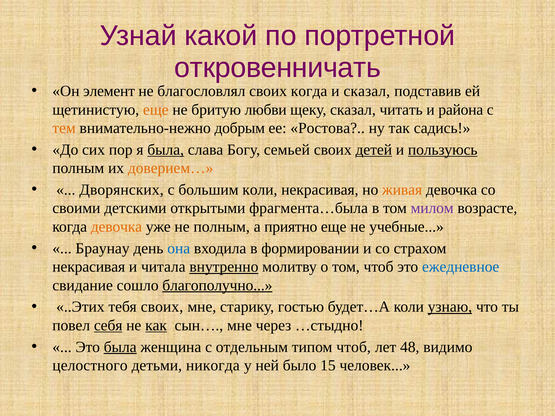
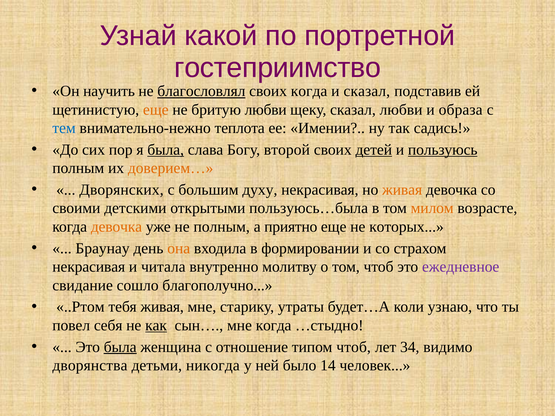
откровенничать: откровенничать -> гостеприимство (278, 68)
элемент: элемент -> научить (109, 91)
благословлял underline: none -> present (201, 91)
сказал читать: читать -> любви (401, 110)
района: района -> образа (461, 110)
тем colour: orange -> blue (64, 128)
добрым: добрым -> теплота (240, 128)
Ростова: Ростова -> Имении (328, 128)
семьей: семьей -> второй (287, 150)
большим коли: коли -> духу (260, 190)
фрагмента…была: фрагмента…была -> пользуюсь…была (309, 208)
милом colour: purple -> orange (432, 208)
учебные: учебные -> которых (407, 227)
она colour: blue -> orange (179, 248)
внутренно underline: present -> none (224, 267)
ежедневное colour: blue -> purple (461, 267)
благополучно underline: present -> none (217, 285)
..Этих: ..Этих -> ..Ртом (80, 307)
тебя своих: своих -> живая (162, 307)
гостью: гостью -> утраты (301, 307)
узнаю underline: present -> none (450, 307)
себя underline: present -> none (108, 326)
мне через: через -> когда (274, 326)
отдельным: отдельным -> отношение (252, 347)
48: 48 -> 34 (410, 347)
целостного: целостного -> дворянства (90, 366)
15: 15 -> 14 (328, 366)
